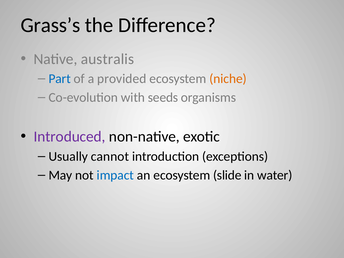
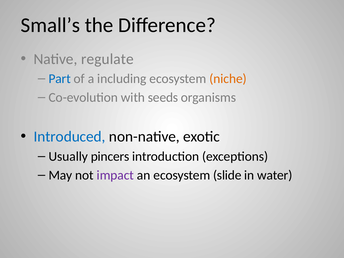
Grass’s: Grass’s -> Small’s (50, 25)
australis: australis -> regulate (107, 59)
provided: provided -> including (122, 79)
Introduced colour: purple -> blue (70, 137)
cannot: cannot -> pincers (110, 156)
impact colour: blue -> purple (115, 175)
